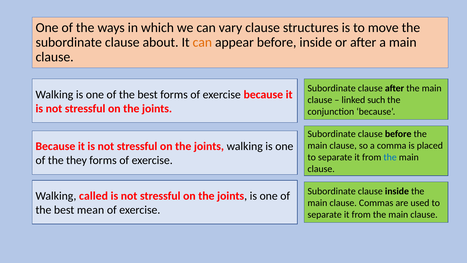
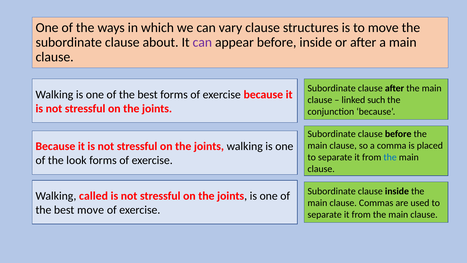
can colour: orange -> purple (202, 42)
they: they -> look (76, 160)
best mean: mean -> move (91, 210)
